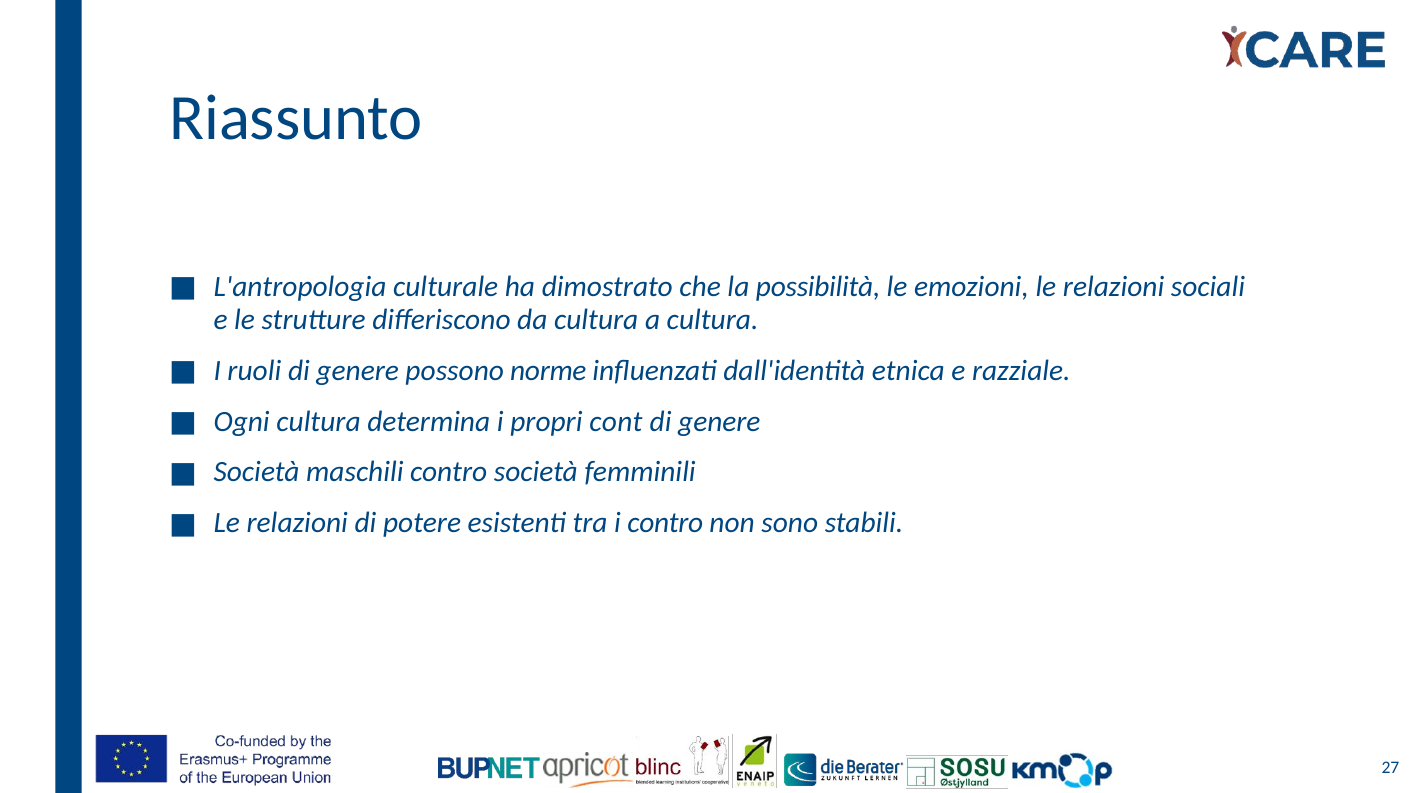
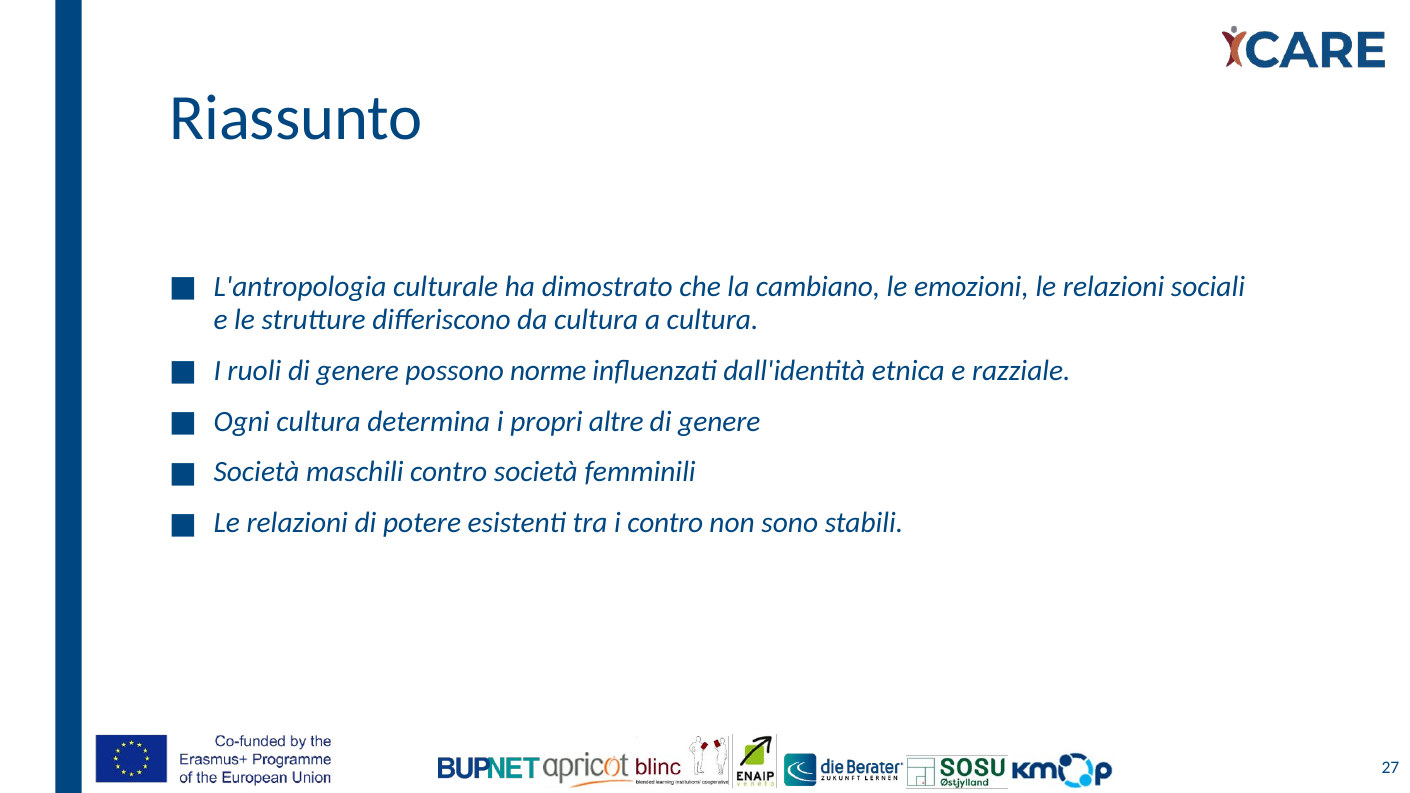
possibilità: possibilità -> cambiano (818, 287)
cont: cont -> altre (616, 421)
